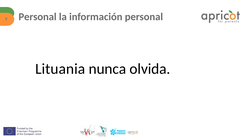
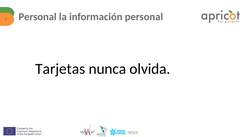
Lituania: Lituania -> Tarjetas (60, 69)
